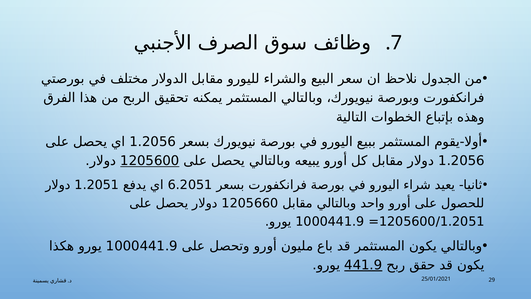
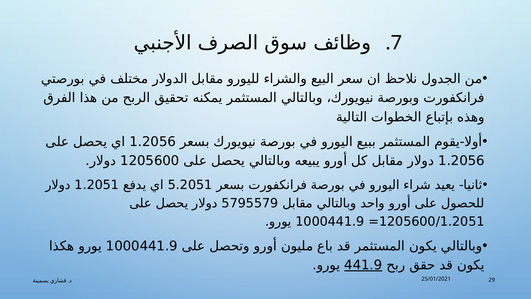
1205600 underline: present -> none (150, 161)
6.2051: 6.2051 -> 5.2051 (190, 185)
1205660: 1205660 -> 5795579 (250, 203)
